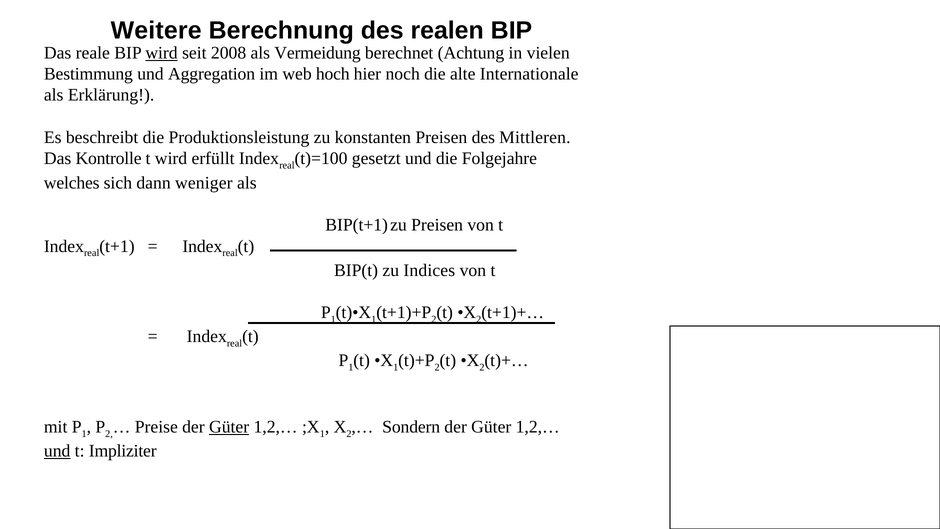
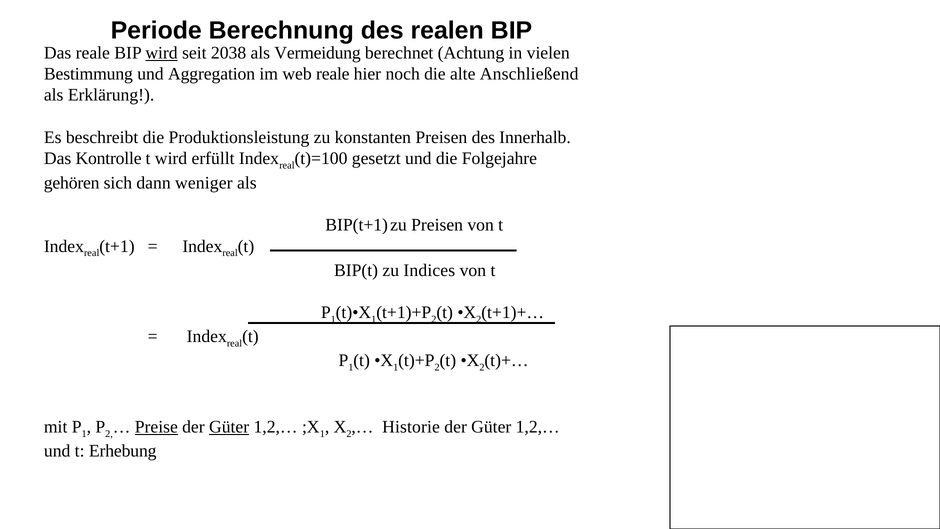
Weitere: Weitere -> Periode (156, 30)
2008: 2008 -> 2038 (229, 53)
web hoch: hoch -> reale (333, 74)
Internationale: Internationale -> Anschließend (529, 74)
Mittleren: Mittleren -> Innerhalb (535, 137)
welches: welches -> gehören (72, 183)
Preise underline: none -> present (156, 427)
Sondern: Sondern -> Historie (411, 427)
und underline: present -> none (57, 451)
Impliziter: Impliziter -> Erhebung (123, 451)
